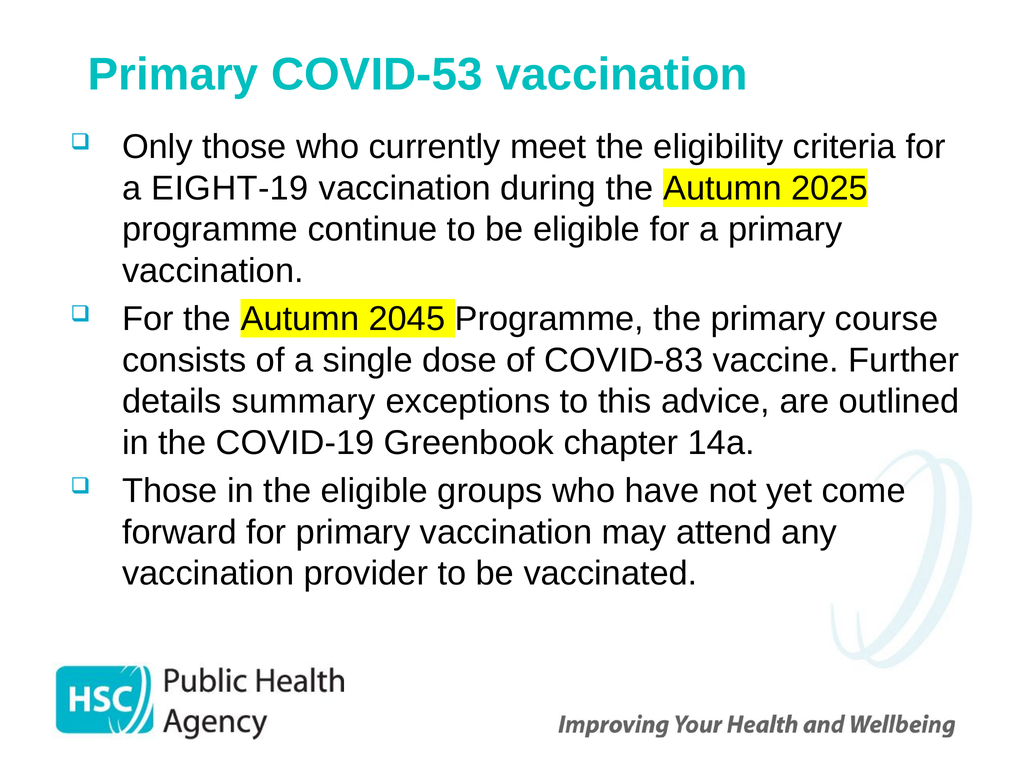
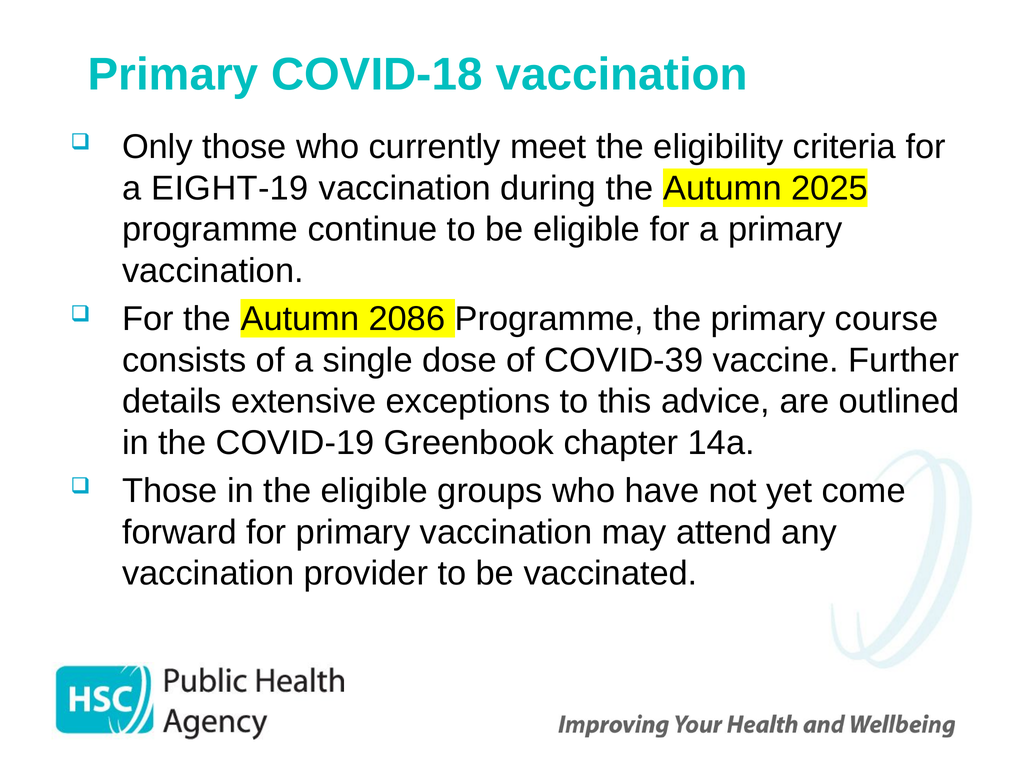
COVID-53: COVID-53 -> COVID-18 (377, 75)
2045: 2045 -> 2086 (407, 319)
COVID-83: COVID-83 -> COVID-39 (624, 360)
summary: summary -> extensive (304, 402)
